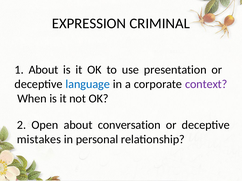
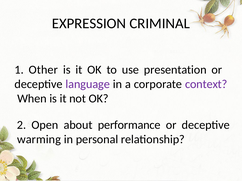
1 About: About -> Other (43, 70)
language colour: blue -> purple (88, 84)
conversation: conversation -> performance (129, 125)
mistakes: mistakes -> warming (39, 140)
